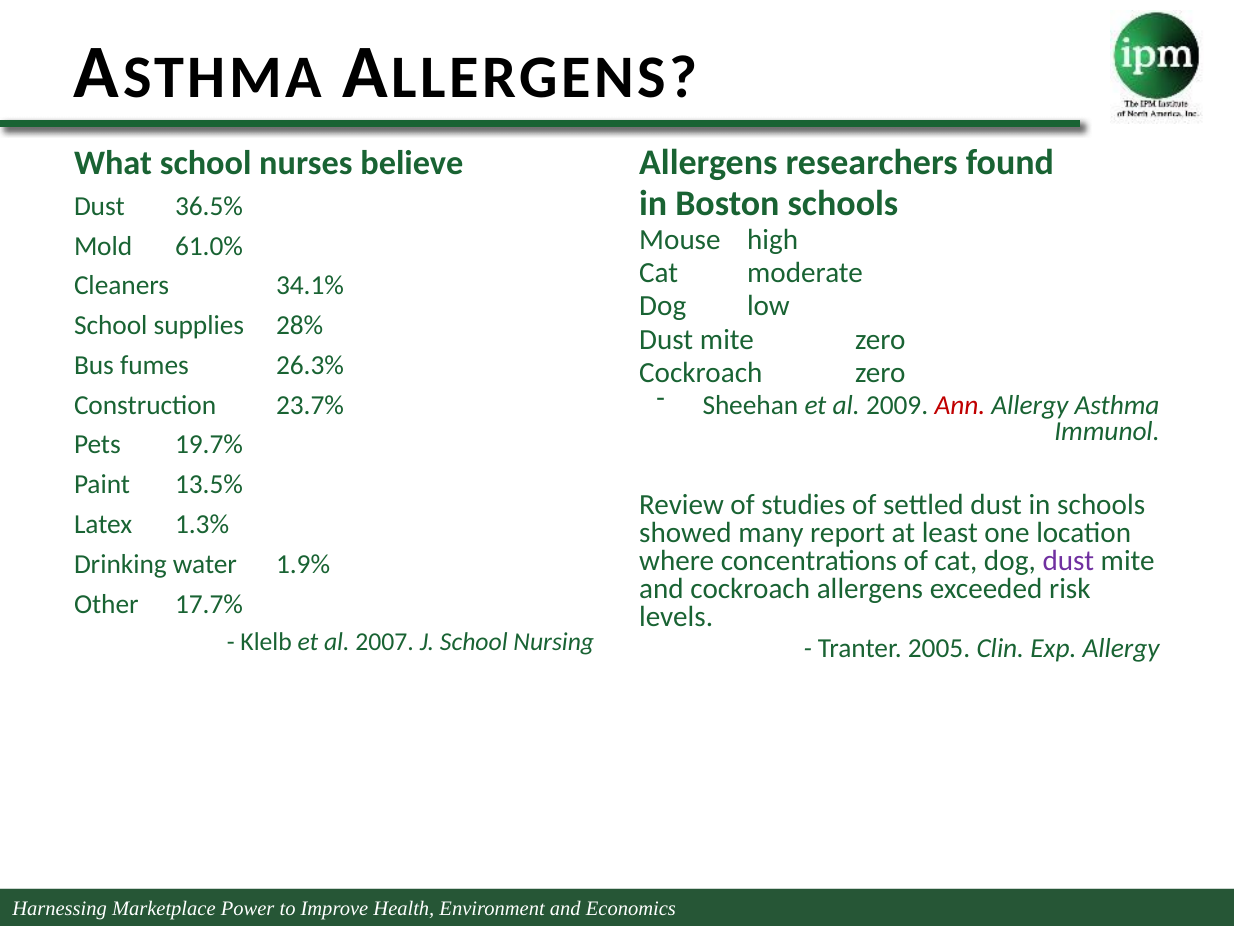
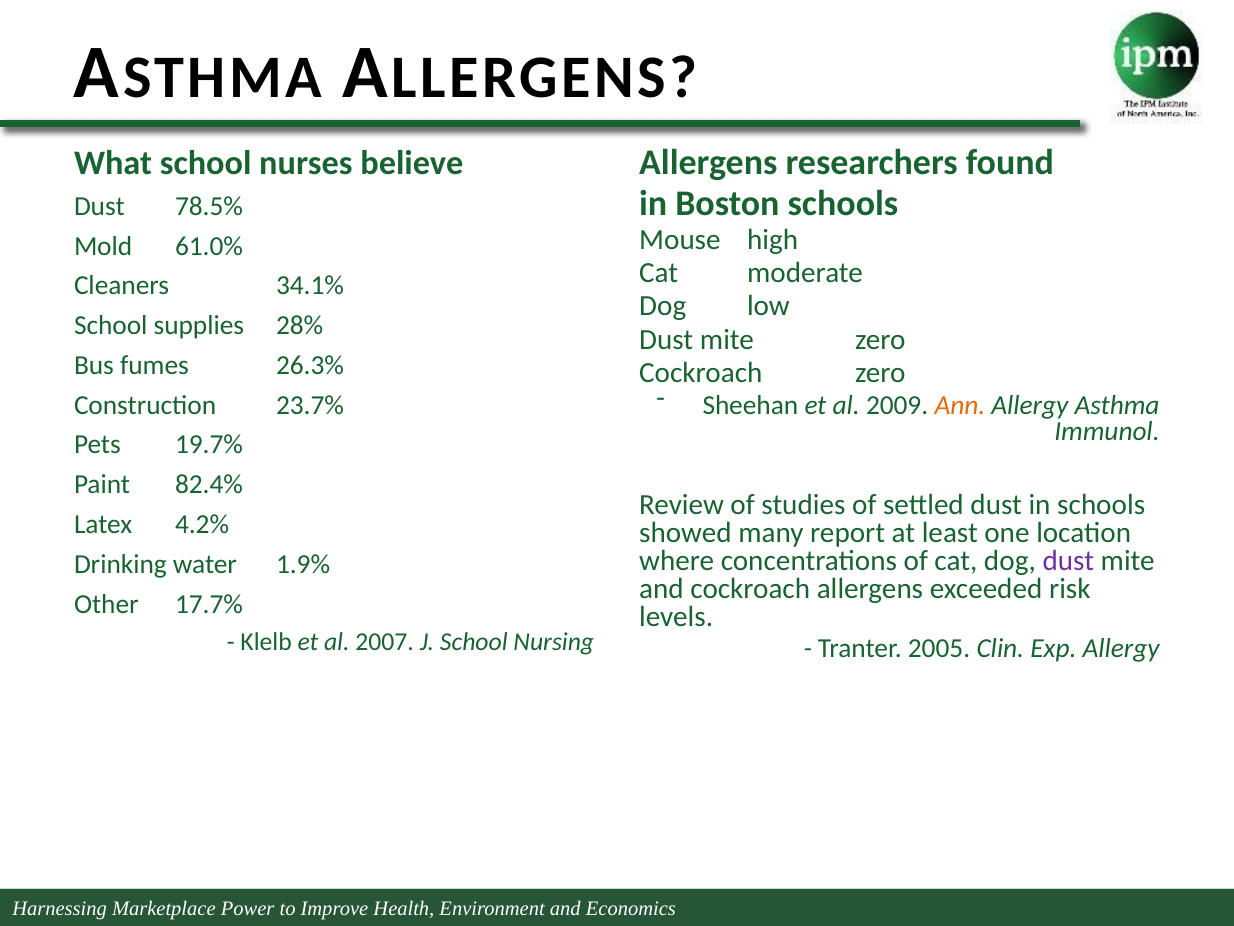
36.5%: 36.5% -> 78.5% (209, 206)
Ann colour: red -> orange (960, 405)
13.5%: 13.5% -> 82.4% (209, 484)
1.3%: 1.3% -> 4.2% (202, 524)
